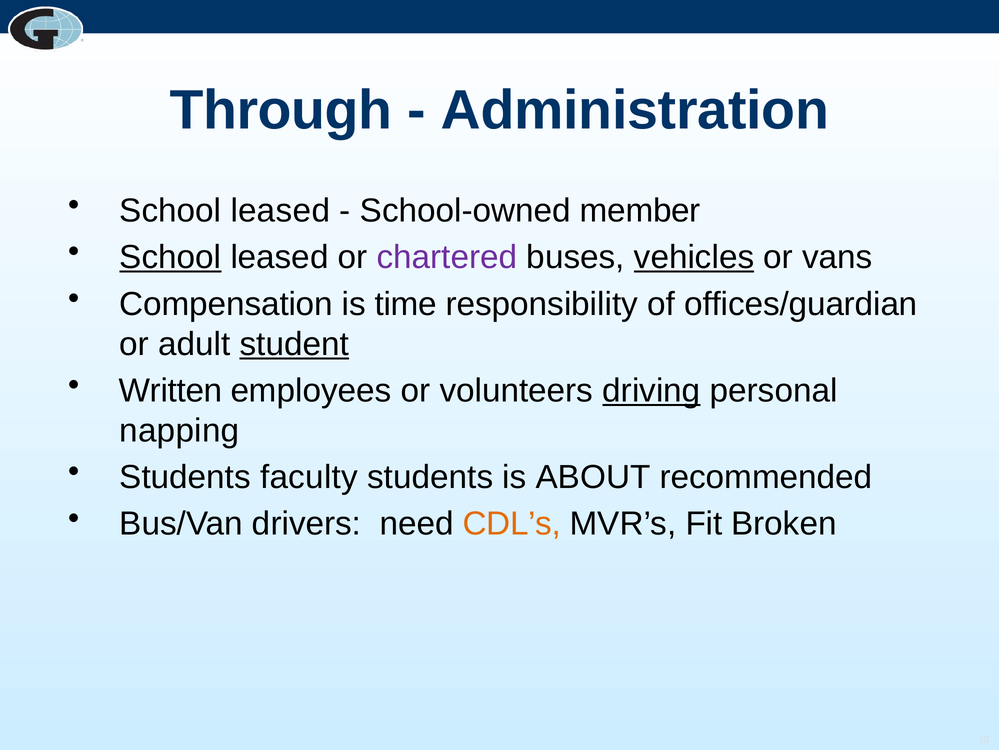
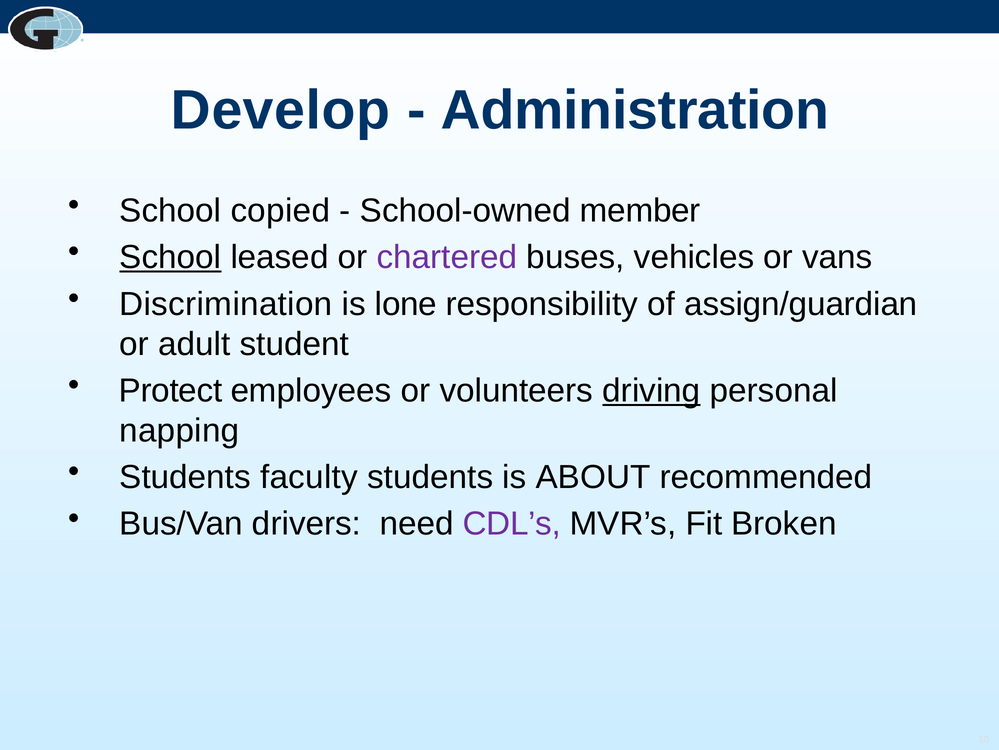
Through: Through -> Develop (280, 110)
leased: leased -> copied (280, 210)
vehicles underline: present -> none (694, 257)
Compensation: Compensation -> Discrimination (226, 304)
time: time -> lone (406, 304)
offices/guardian: offices/guardian -> assign/guardian (801, 304)
student underline: present -> none (294, 344)
Written: Written -> Protect (171, 390)
CDL’s colour: orange -> purple (512, 523)
